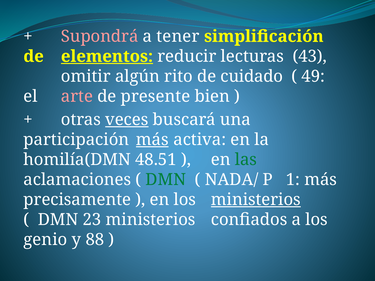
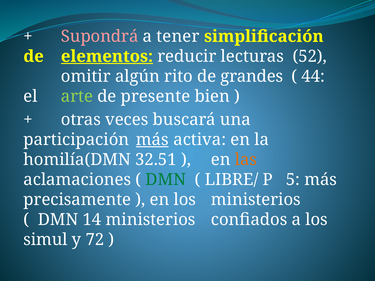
43: 43 -> 52 (310, 56)
cuidado: cuidado -> grandes (252, 76)
49: 49 -> 44 (313, 76)
arte colour: pink -> light green (77, 96)
veces underline: present -> none (127, 120)
48.51: 48.51 -> 32.51 (156, 160)
las colour: green -> orange (246, 160)
NADA/: NADA/ -> LIBRE/ (232, 180)
1: 1 -> 5 (293, 180)
ministerios underline: present -> none (256, 200)
23: 23 -> 14 (92, 220)
genio: genio -> simul (45, 240)
88: 88 -> 72 (95, 240)
